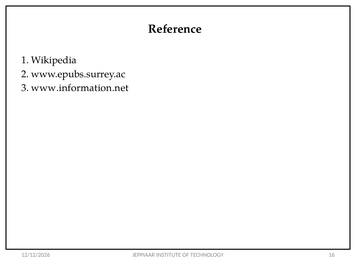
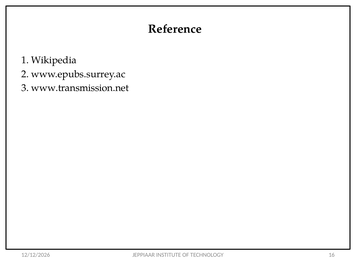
www.information.net: www.information.net -> www.transmission.net (80, 88)
